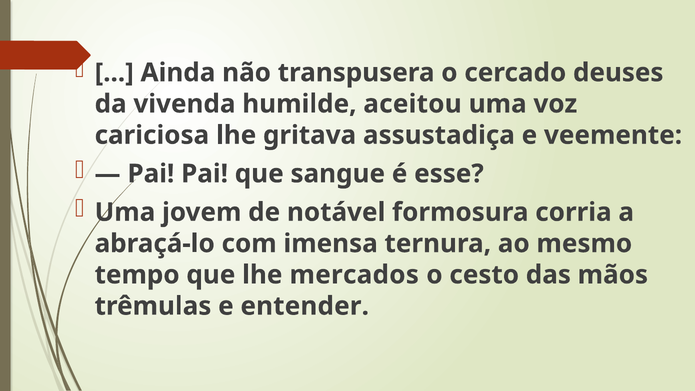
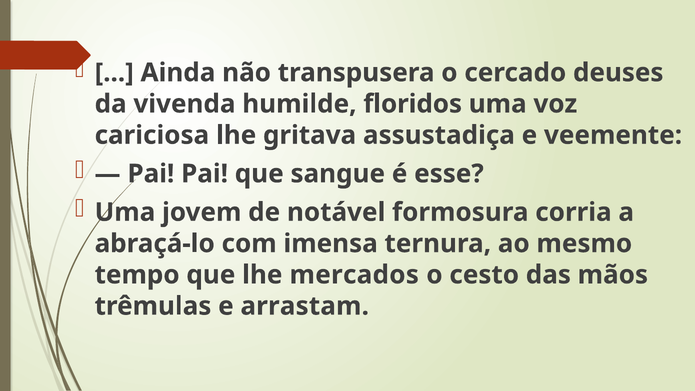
aceitou: aceitou -> floridos (413, 104)
entender: entender -> arrastam (305, 306)
